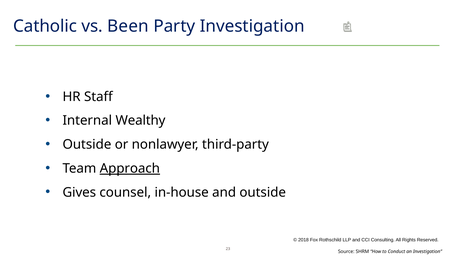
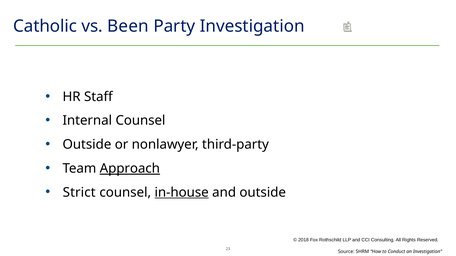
Internal Wealthy: Wealthy -> Counsel (140, 121)
Gives: Gives -> Strict (79, 193)
in-house underline: none -> present (182, 193)
